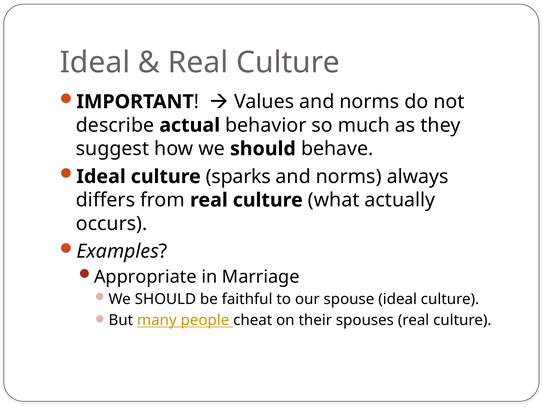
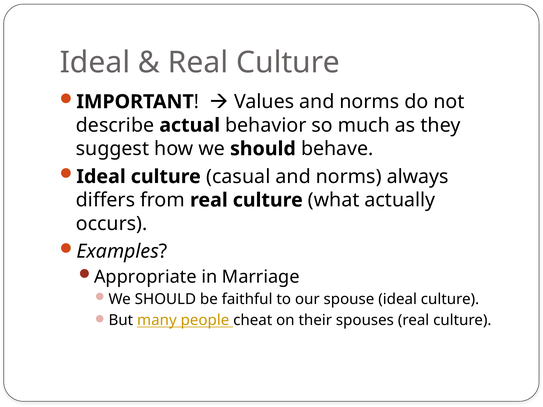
sparks: sparks -> casual (238, 177)
